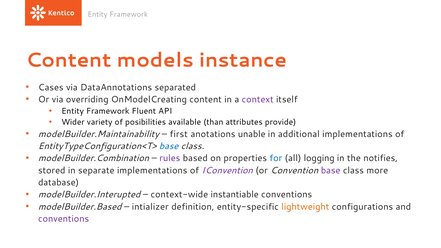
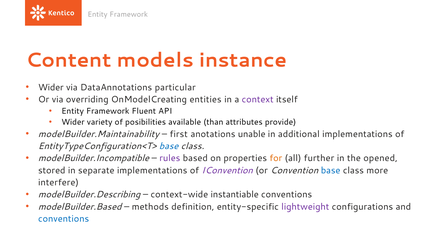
Cases: Cases -> Wider (51, 87)
separated: separated -> particular (175, 87)
OnModelCreating content: content -> entities (206, 99)
modelBuilder.Combination: modelBuilder.Combination -> modelBuilder.Incompatible (94, 158)
for colour: blue -> orange (276, 158)
logging: logging -> further (319, 158)
notifies: notifies -> opened (381, 158)
base colour: purple -> blue (331, 170)
database: database -> interfere (58, 183)
modelBuilder.Interupted: modelBuilder.Interupted -> modelBuilder.Describing (89, 195)
intializer: intializer -> methods (150, 207)
lightweight colour: orange -> purple (305, 207)
conventions colour: purple -> blue (64, 219)
